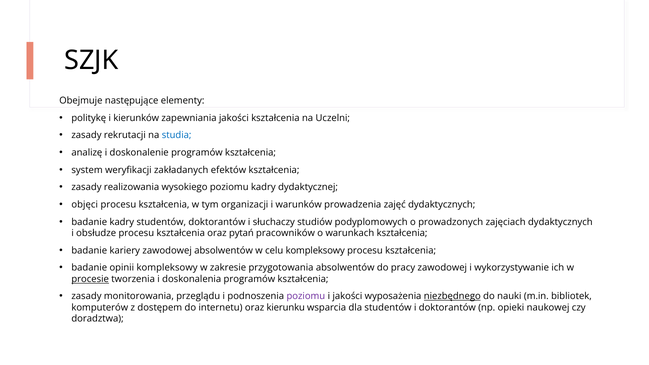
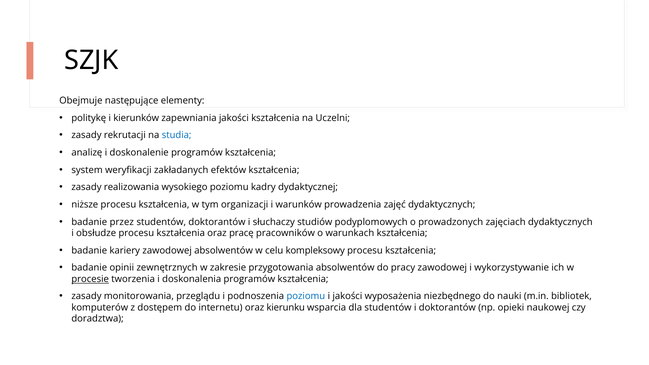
objęci: objęci -> niższe (85, 205)
badanie kadry: kadry -> przez (122, 222)
pytań: pytań -> pracę (241, 233)
opinii kompleksowy: kompleksowy -> zewnętrznych (167, 268)
poziomu colour: purple -> blue (306, 296)
niezbędnego underline: present -> none (452, 296)
